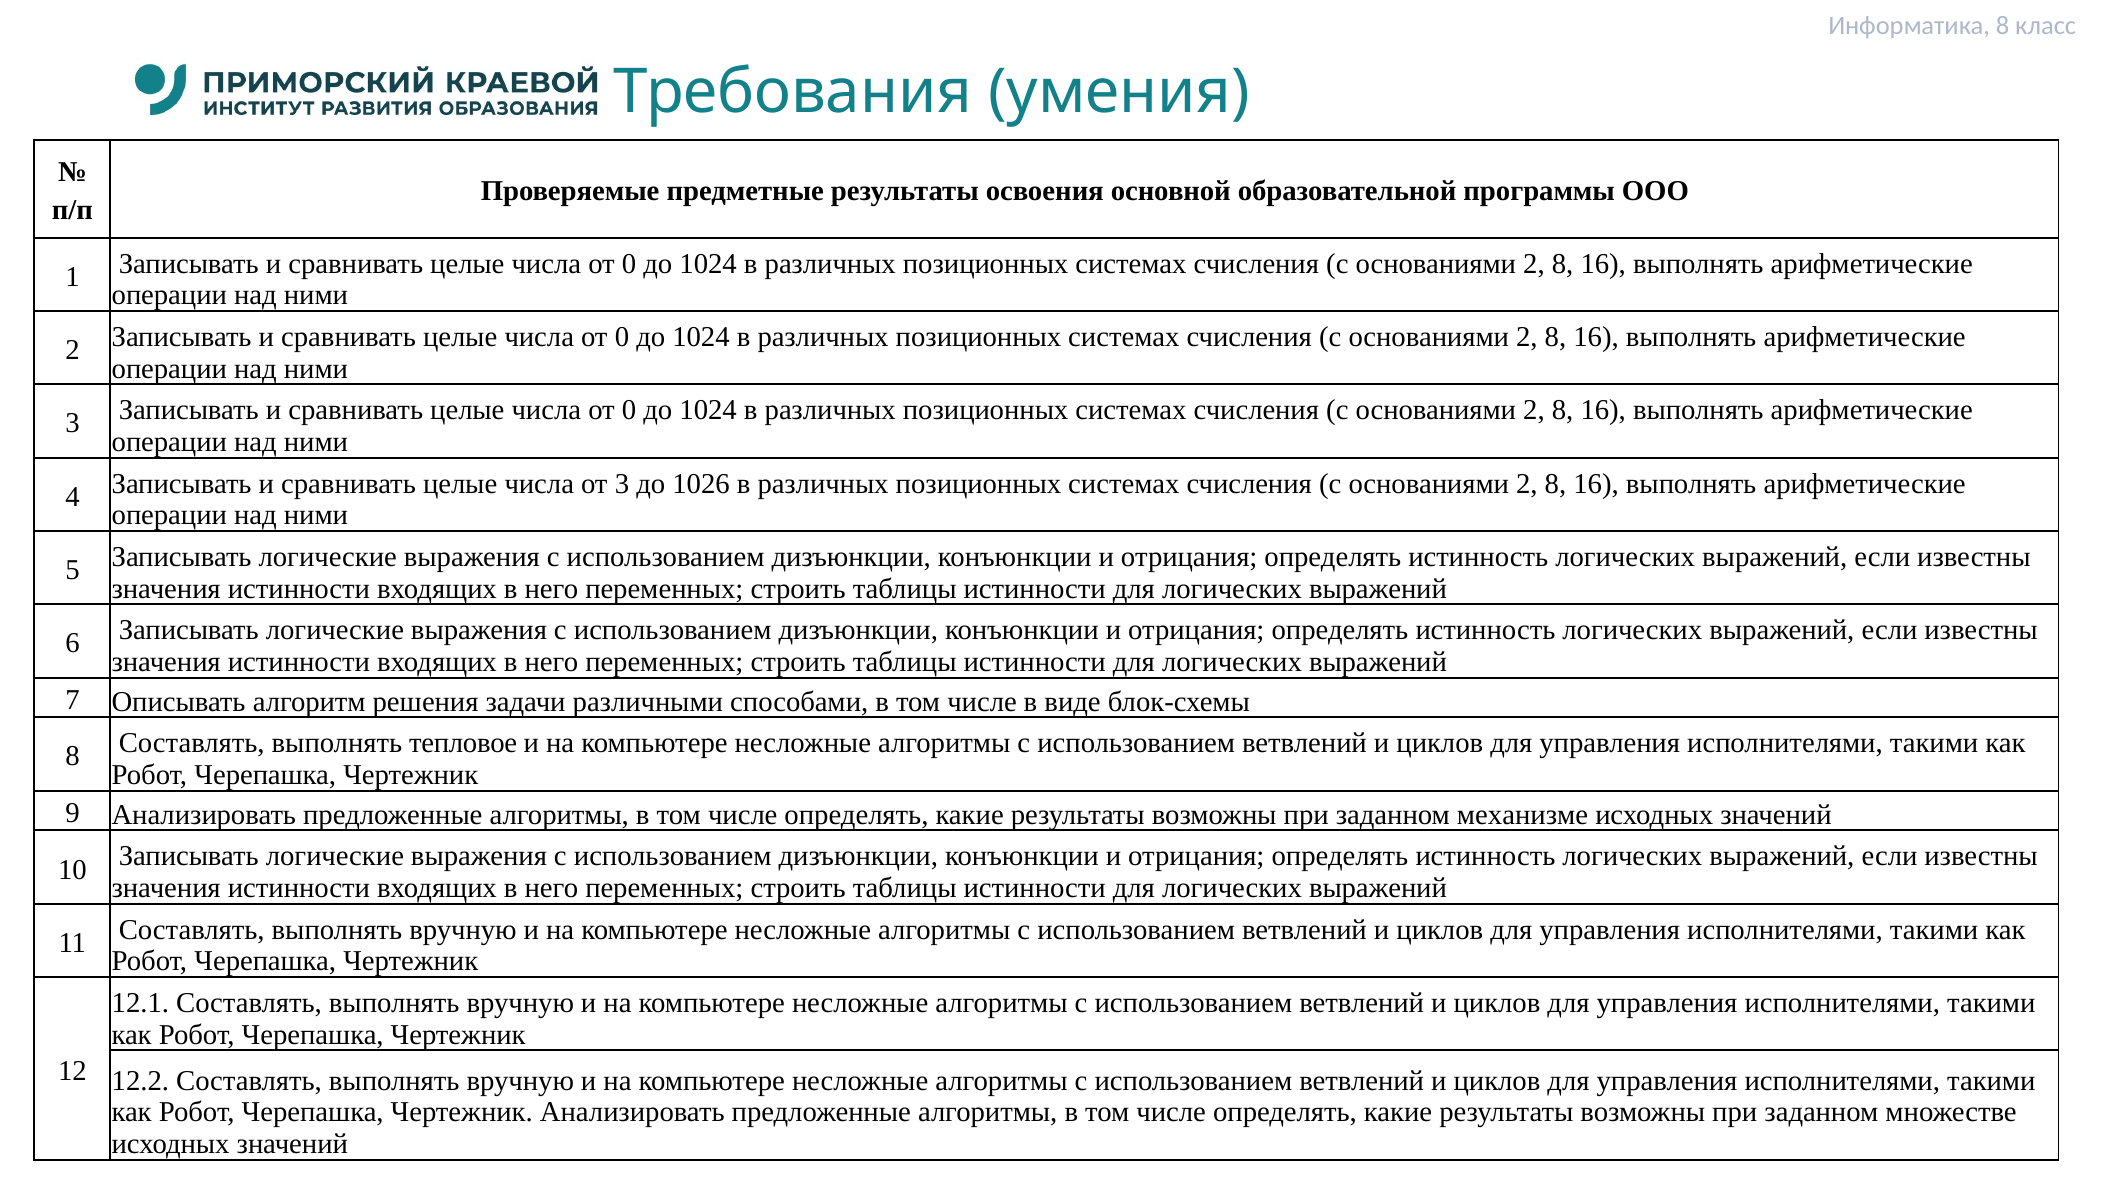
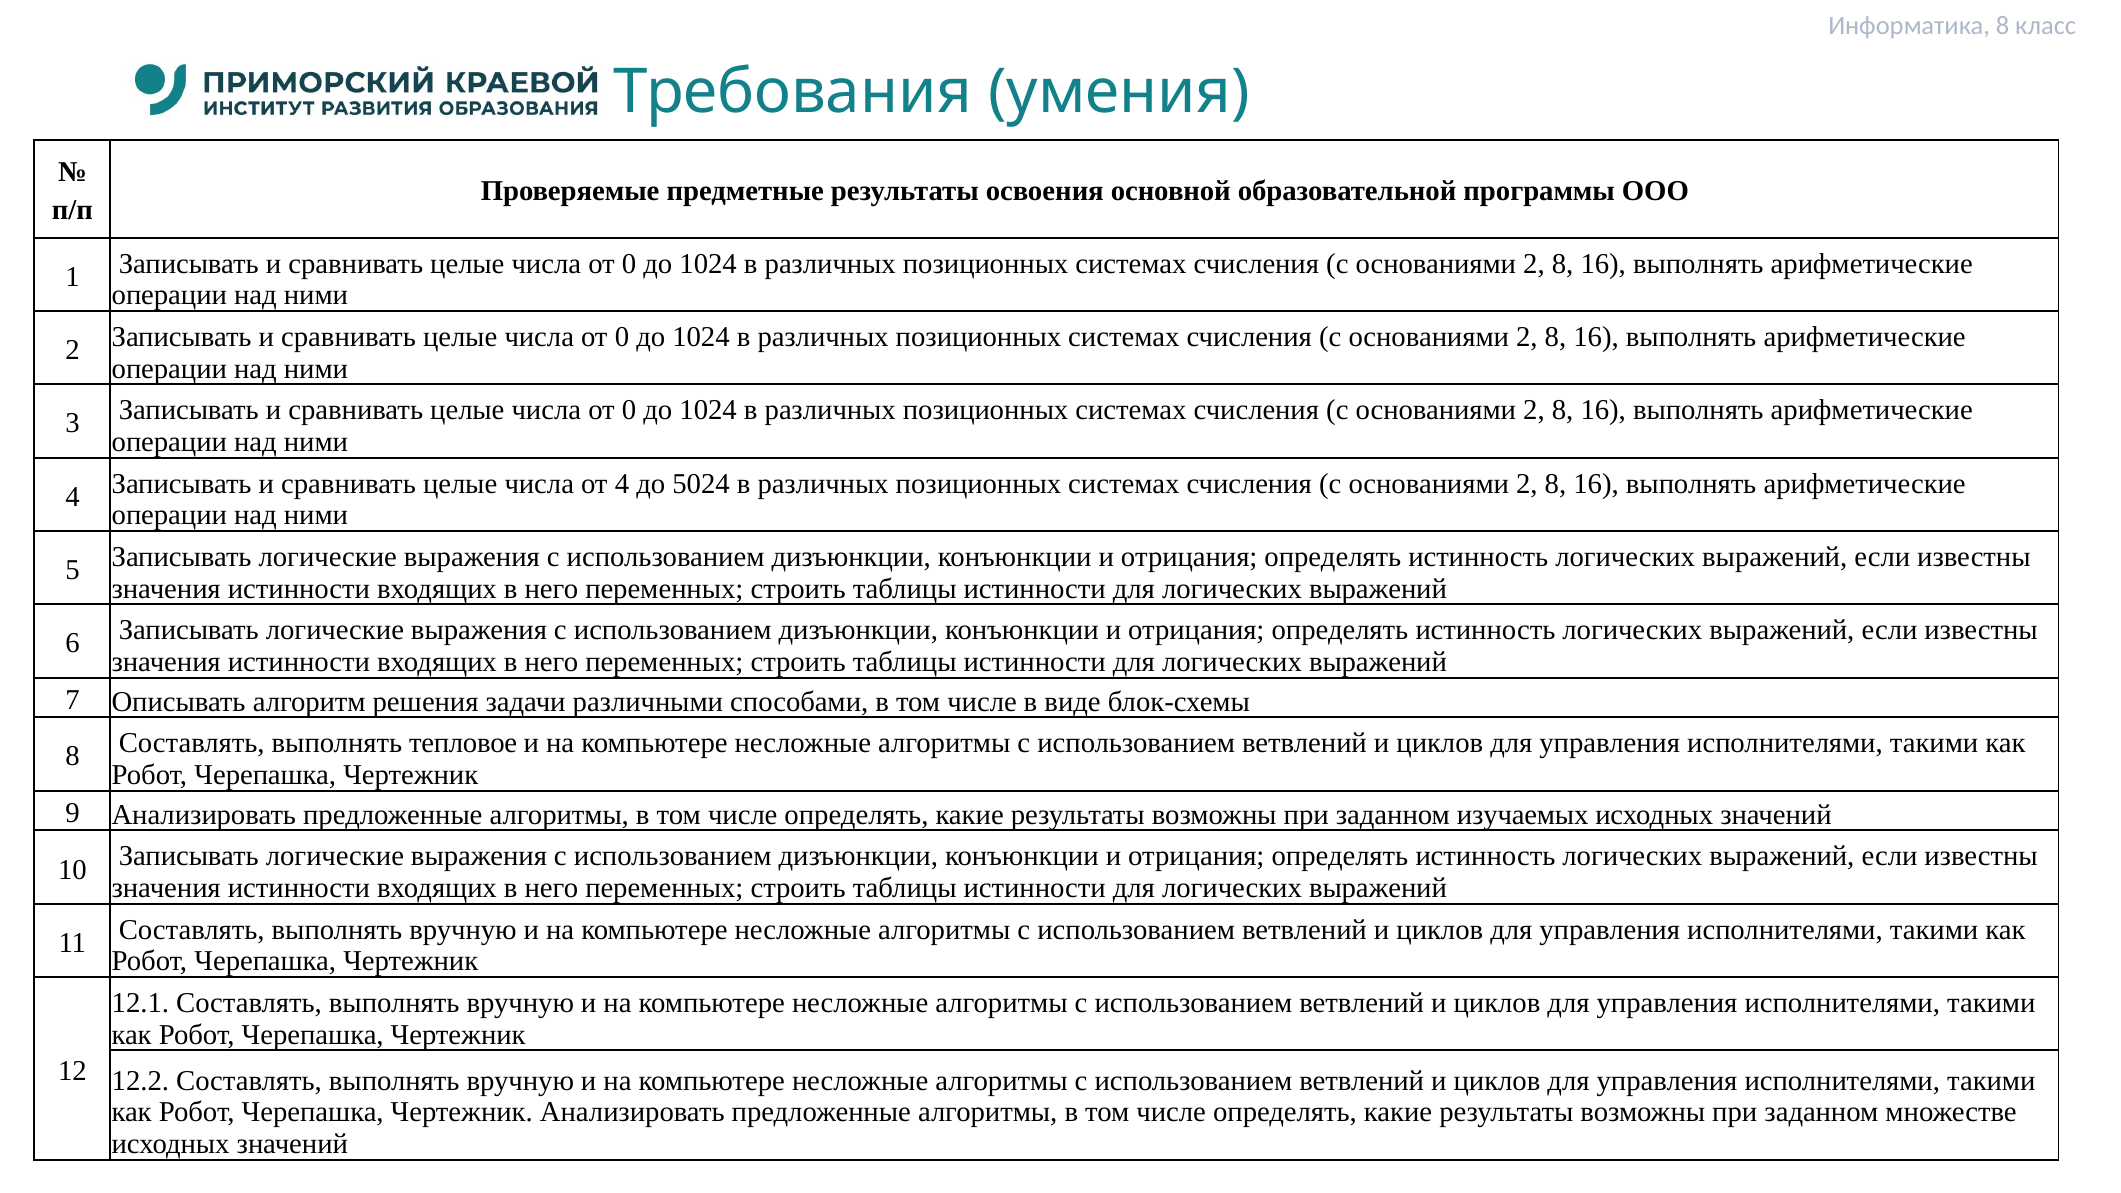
от 3: 3 -> 4 (622, 484)
1026: 1026 -> 5024 (701, 484)
механизме: механизме -> изучаемых (1523, 815)
